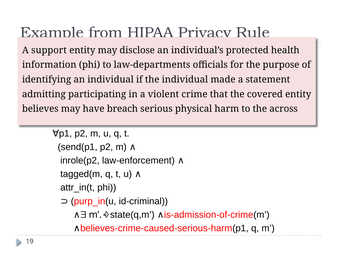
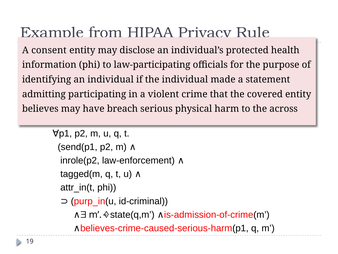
support: support -> consent (49, 50)
law-departments: law-departments -> law-participating (152, 65)
